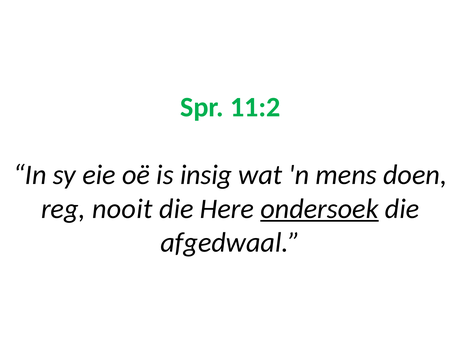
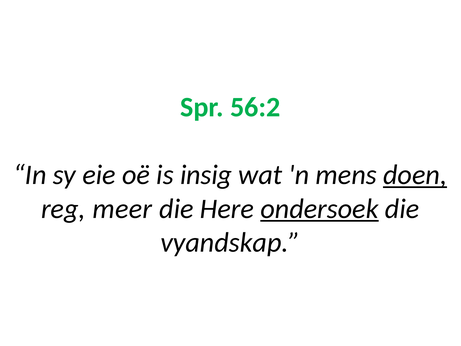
11:2: 11:2 -> 56:2 (255, 107)
doen underline: none -> present (415, 175)
nooit: nooit -> meer (122, 209)
afgedwaal: afgedwaal -> vyandskap (230, 242)
